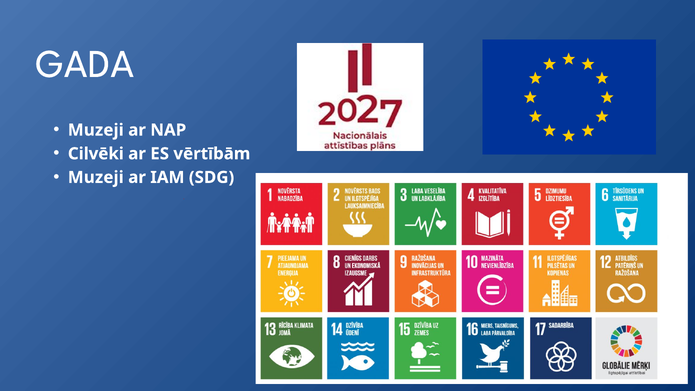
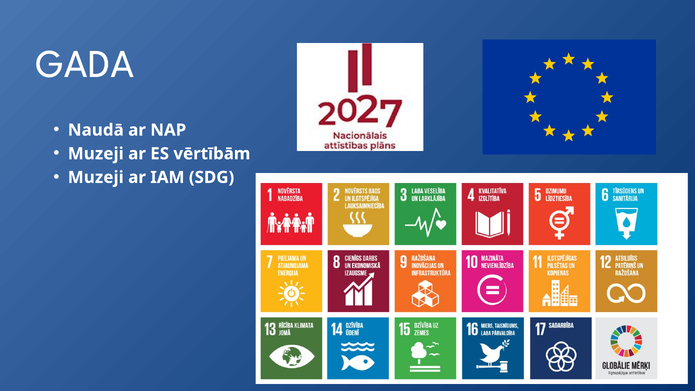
Muzeji: Muzeji -> Naudā (96, 130)
Cilvēki: Cilvēki -> Muzeji (96, 154)
